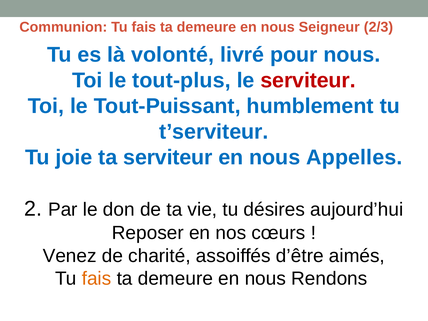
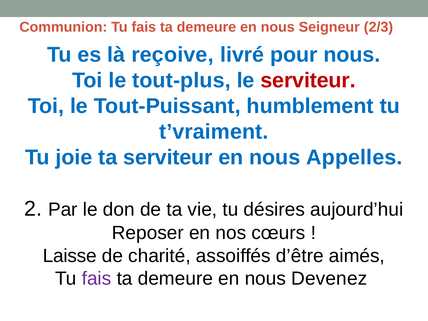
volonté: volonté -> reçoive (173, 55)
t’serviteur: t’serviteur -> t’vraiment (214, 132)
Venez: Venez -> Laisse (70, 256)
fais colour: orange -> purple (97, 279)
Rendons: Rendons -> Devenez (329, 279)
